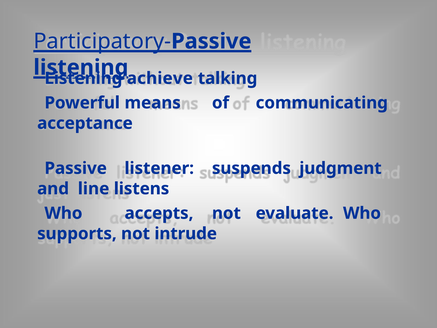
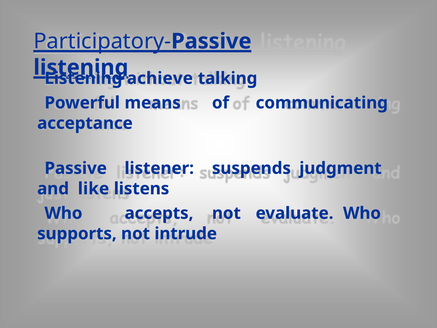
line: line -> like (93, 189)
